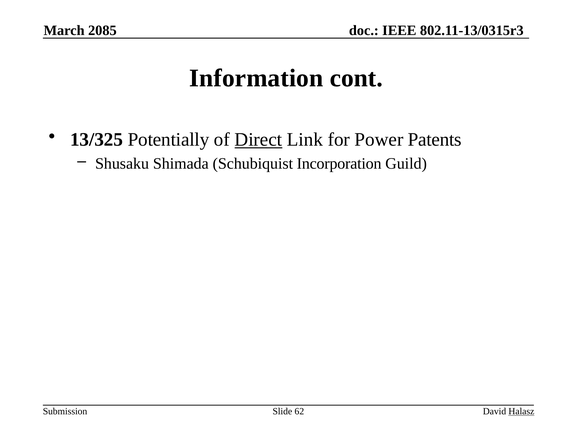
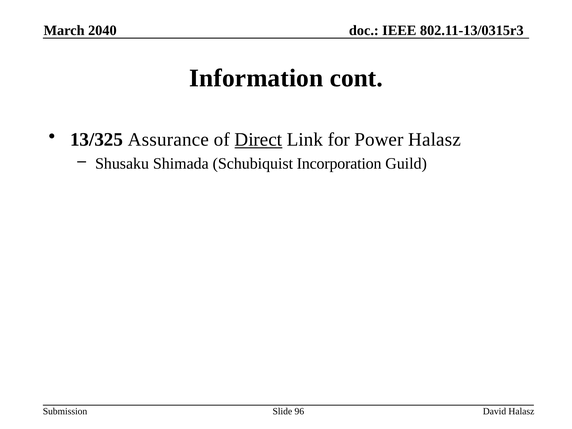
2085: 2085 -> 2040 (102, 31)
Potentially: Potentially -> Assurance (168, 140)
Power Patents: Patents -> Halasz (434, 140)
62: 62 -> 96 (299, 411)
Halasz underline: present -> none (521, 411)
